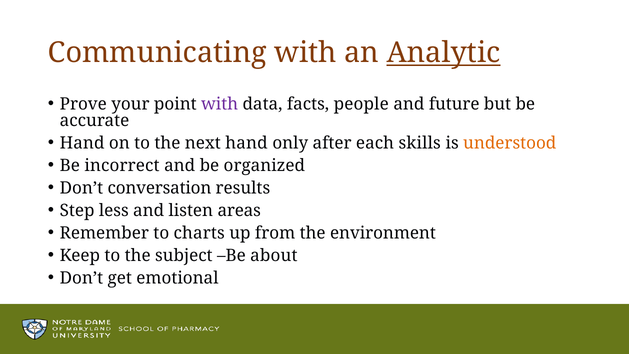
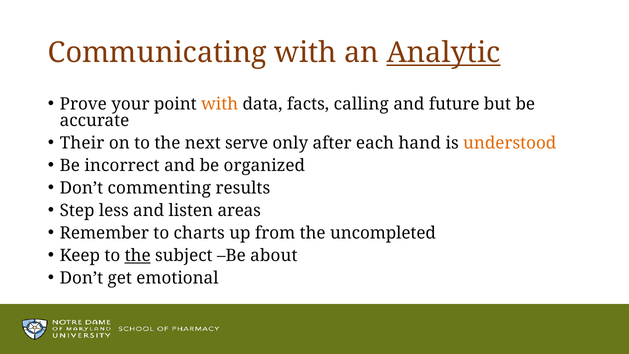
with colour: purple -> orange (220, 104)
people: people -> calling (361, 104)
Hand: Hand -> Their (82, 143)
next hand: hand -> serve (247, 143)
skills: skills -> hand (420, 143)
conversation: conversation -> commenting (159, 188)
environment: environment -> uncompleted (383, 233)
the underline: none -> present (138, 255)
